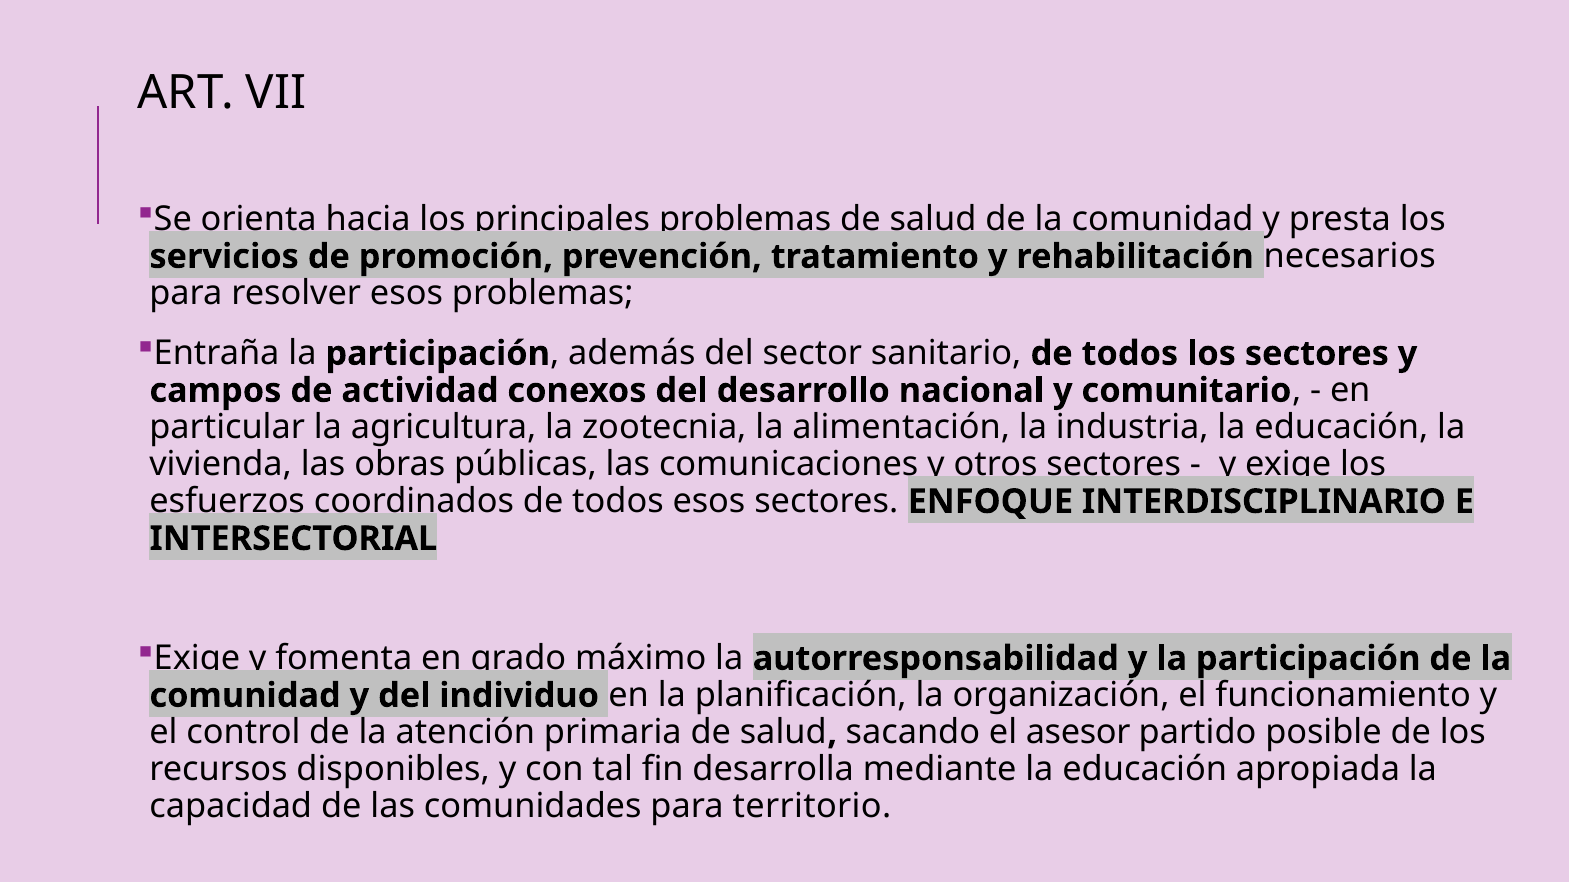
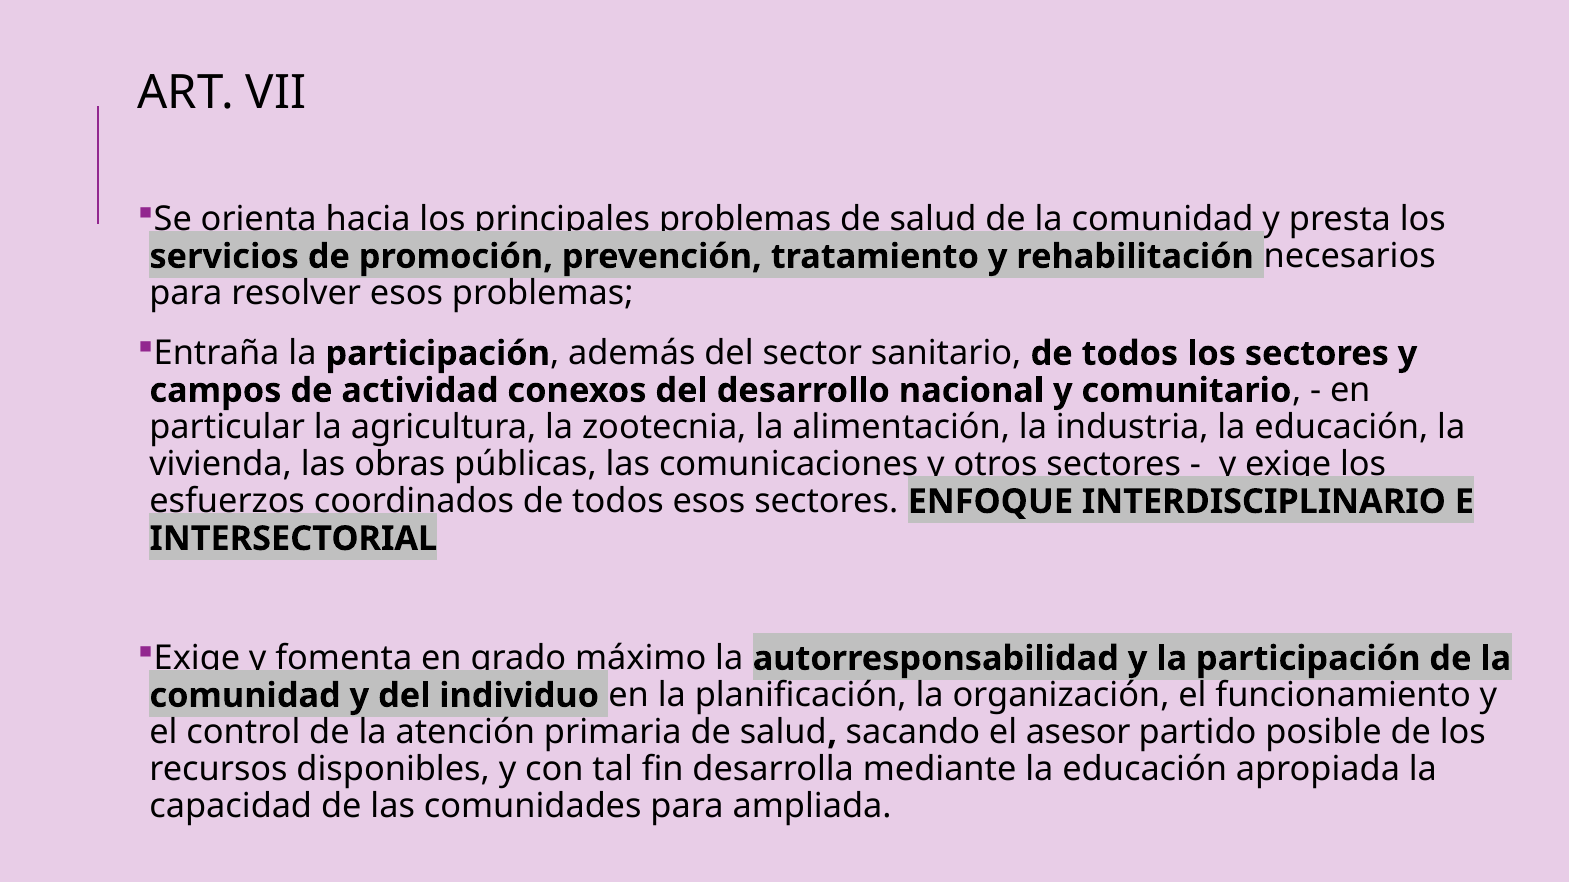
territorio: territorio -> ampliada (812, 807)
